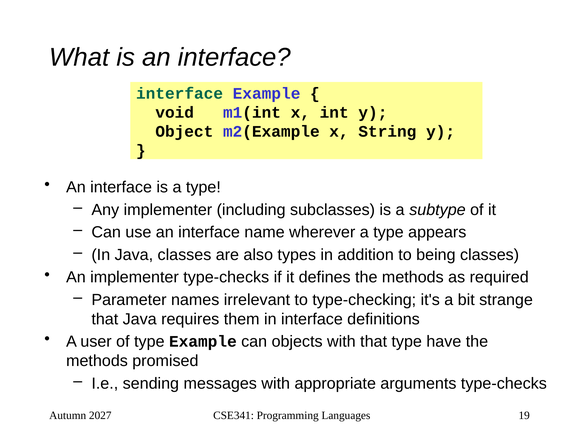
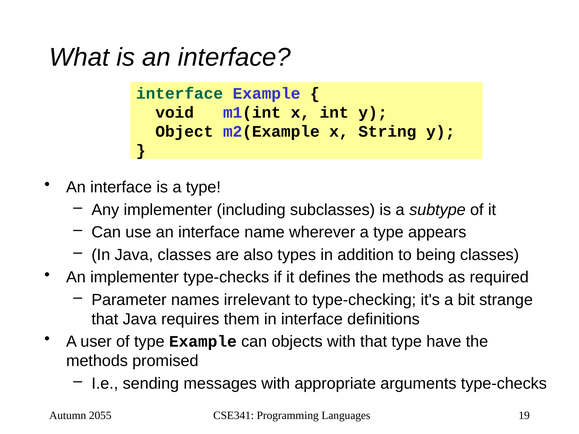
2027: 2027 -> 2055 (100, 416)
